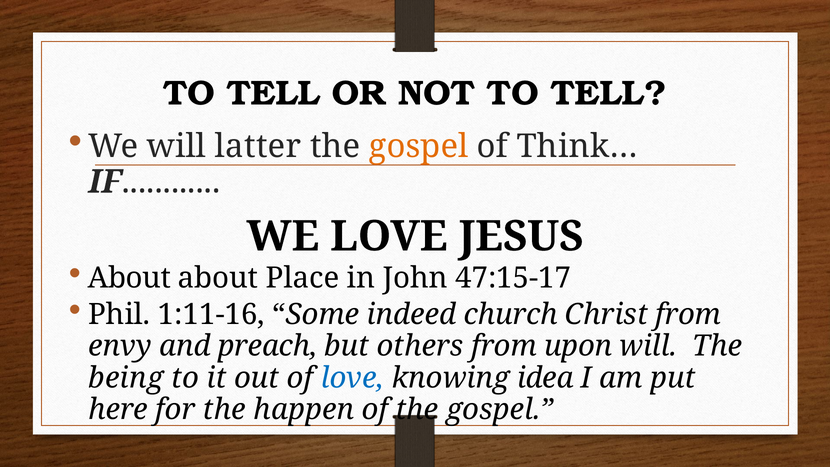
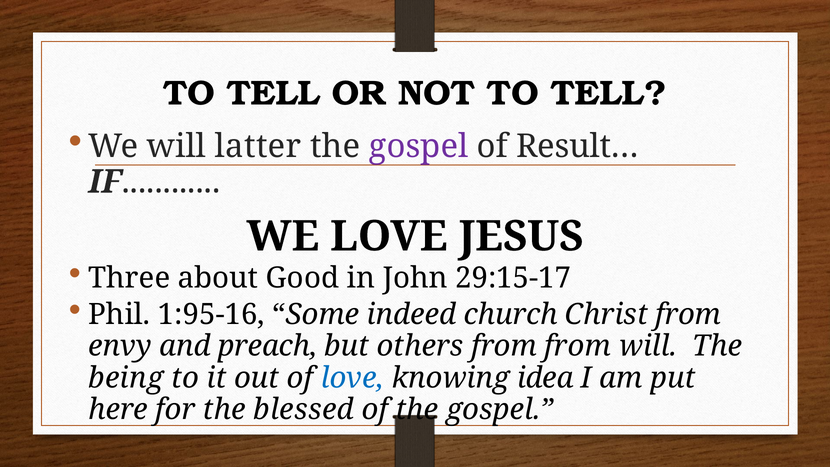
gospel colour: orange -> purple (419, 146)
Think…: Think… -> Result… (578, 146)
About: About -> Three (129, 278)
Place: Place -> Good (303, 278)
47:15-17: 47:15-17 -> 29:15-17 (513, 278)
1:11-16: 1:11-16 -> 1:95-16 (211, 314)
from upon: upon -> from (578, 346)
happen: happen -> blessed (304, 410)
